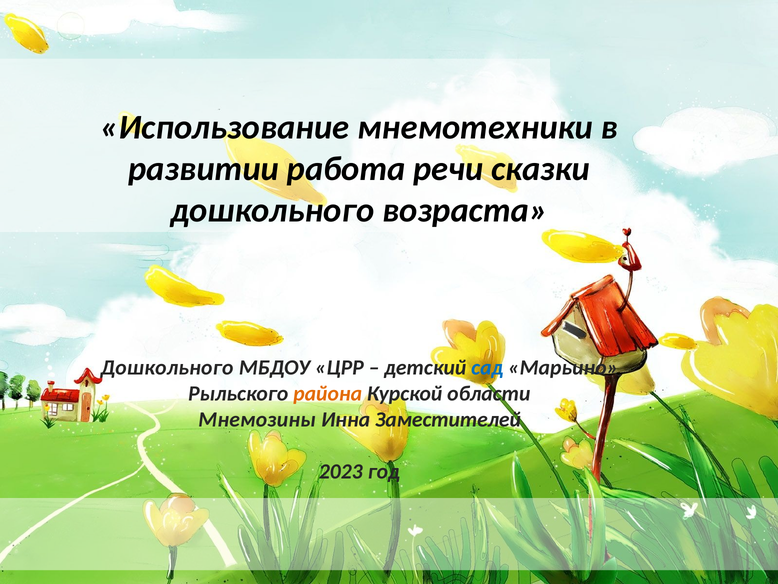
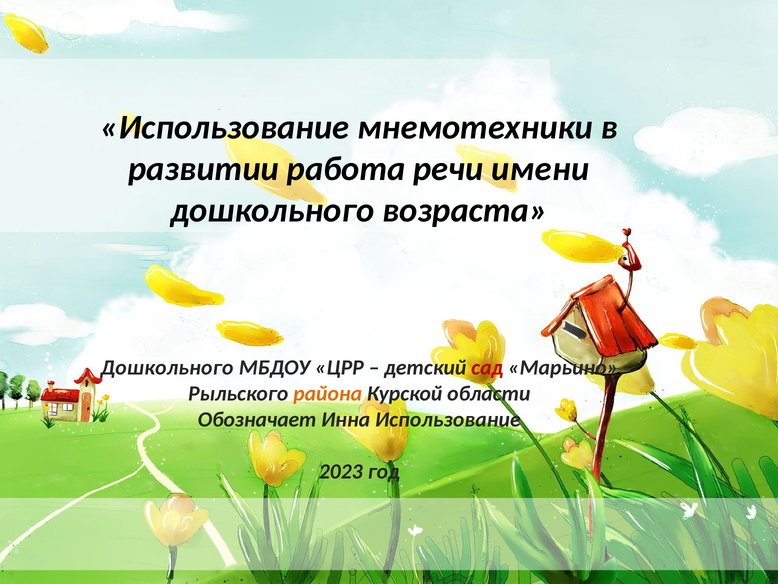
сказки: сказки -> имени (540, 169)
сад colour: blue -> red (487, 367)
Мнемозины: Мнемозины -> Обозначает (257, 419)
Инна Заместителей: Заместителей -> Использование (448, 419)
